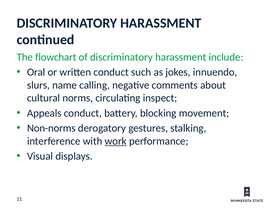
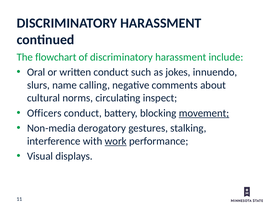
Appeals: Appeals -> Officers (44, 113)
movement underline: none -> present (204, 113)
Non-norms: Non-norms -> Non-media (51, 128)
